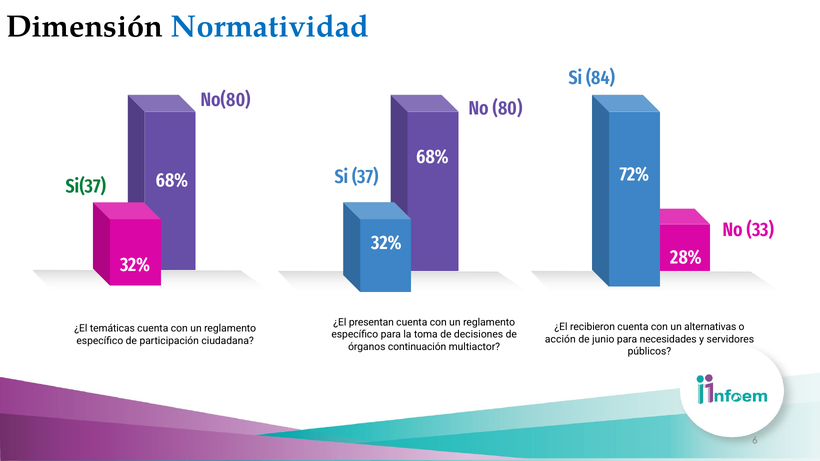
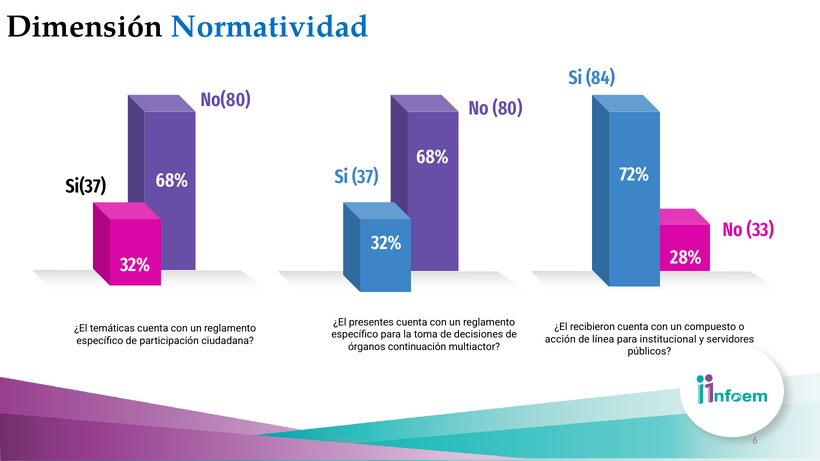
Si(37 colour: green -> black (86, 186)
presentan: presentan -> presentes (371, 322)
alternativas: alternativas -> compuesto (710, 327)
junio: junio -> línea (603, 339)
necesidades: necesidades -> institucional (668, 339)
